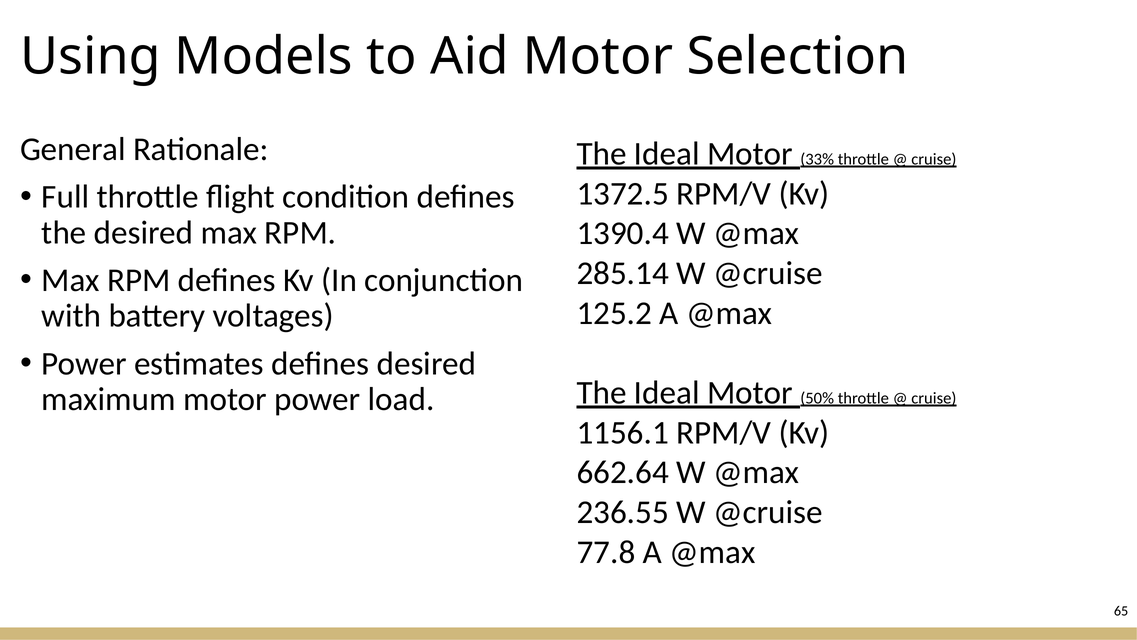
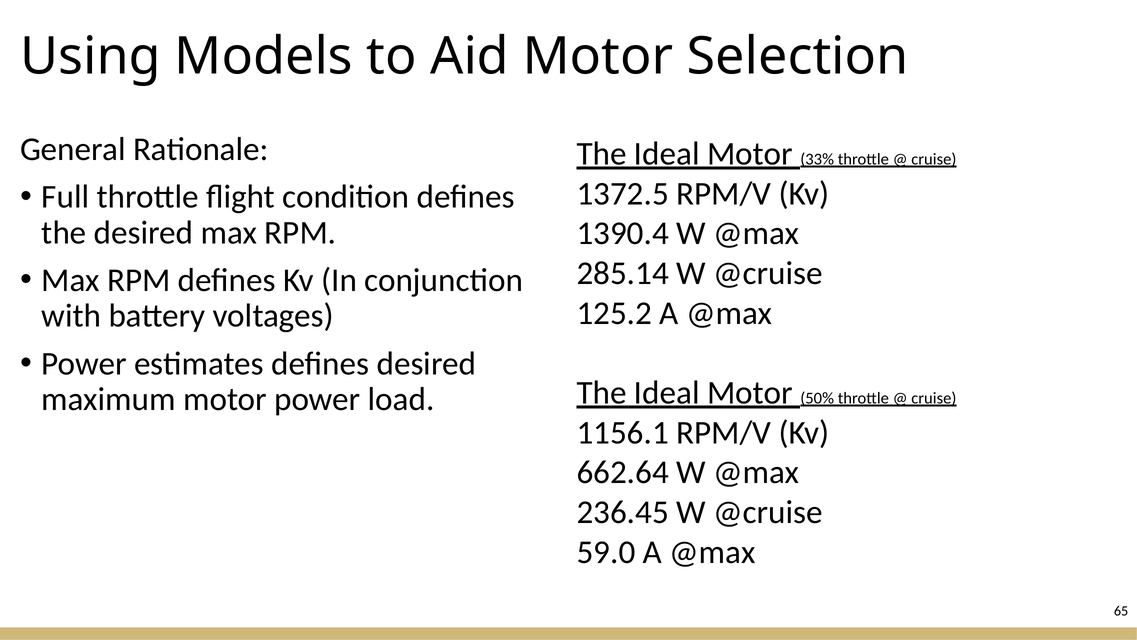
236.55: 236.55 -> 236.45 (623, 512)
77.8: 77.8 -> 59.0 (606, 552)
